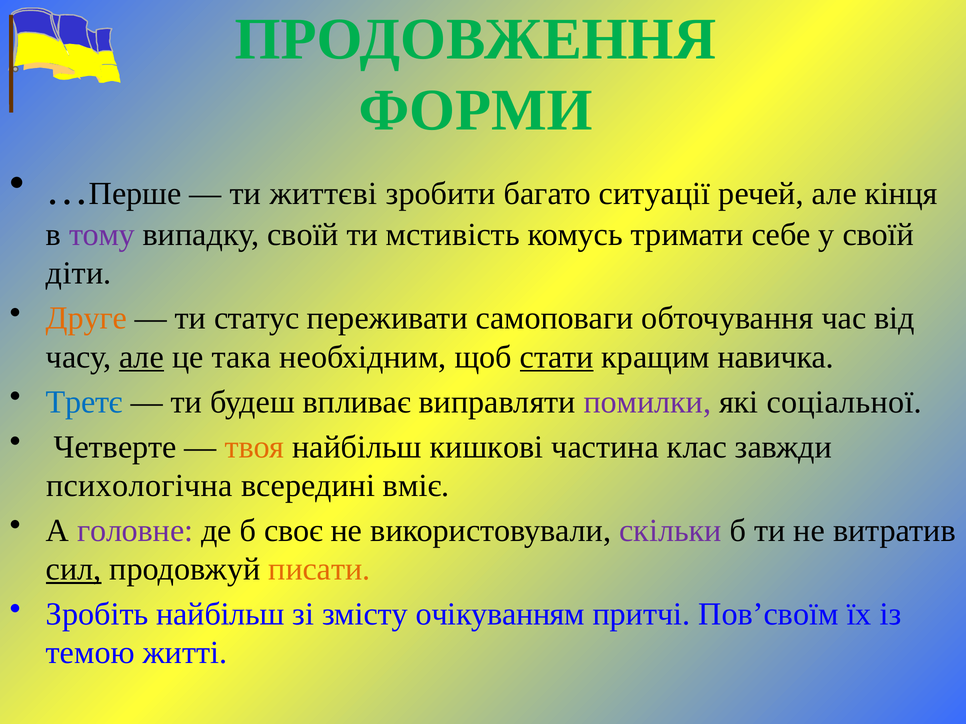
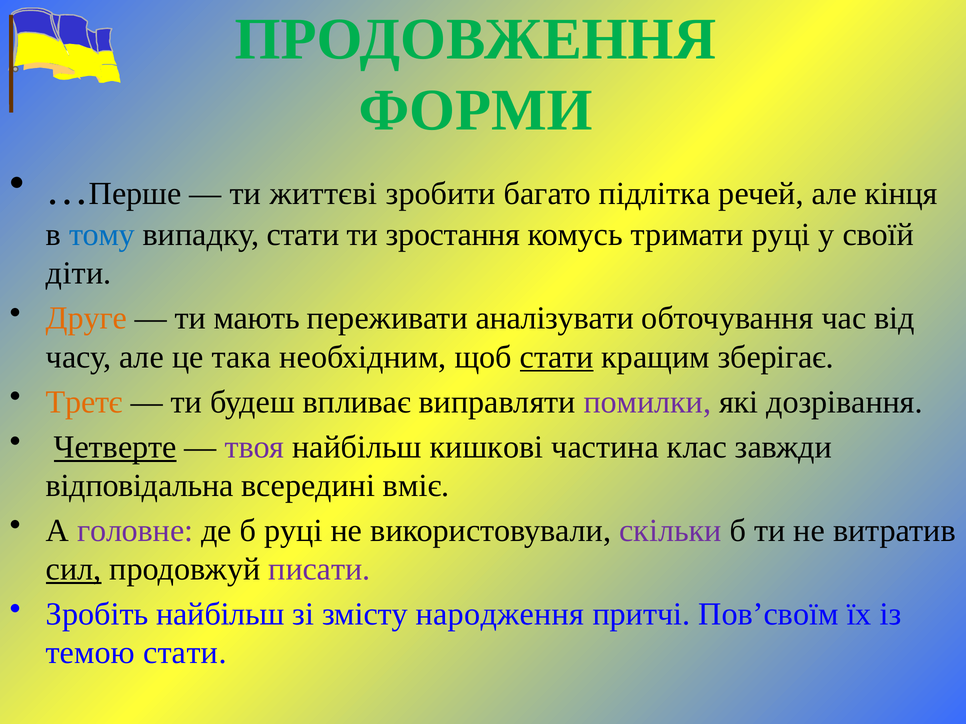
ситуації: ситуації -> підлітка (655, 194)
тому colour: purple -> blue (102, 235)
випадку своїй: своїй -> стати (303, 235)
мстивість: мстивість -> зростання (453, 235)
тримати себе: себе -> руці (781, 235)
статус: статус -> мають (257, 318)
самоповаги: самоповаги -> аналізувати (555, 318)
але underline: present -> none (142, 357)
навичка: навичка -> зберігає (776, 357)
Третє colour: blue -> orange (84, 402)
соціальної: соціальної -> дозрівання (845, 402)
Четверте underline: none -> present (115, 447)
твоя colour: orange -> purple (254, 447)
психологічна: психологічна -> відповідальна (140, 486)
б своє: своє -> руці (293, 531)
писати colour: orange -> purple (319, 570)
очікуванням: очікуванням -> народження (500, 615)
темою житті: житті -> стати (185, 653)
